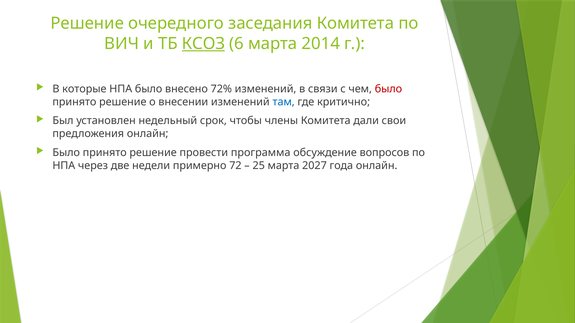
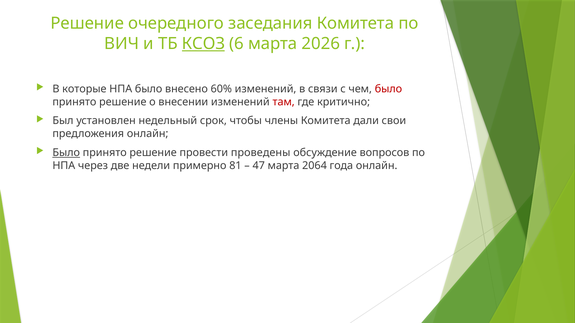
2014: 2014 -> 2026 (321, 44)
72%: 72% -> 60% (221, 89)
там colour: blue -> red (284, 102)
Было underline: none -> present (66, 153)
программа: программа -> проведены (261, 153)
72: 72 -> 81 (235, 166)
25: 25 -> 47 (259, 166)
2027: 2027 -> 2064 (314, 166)
